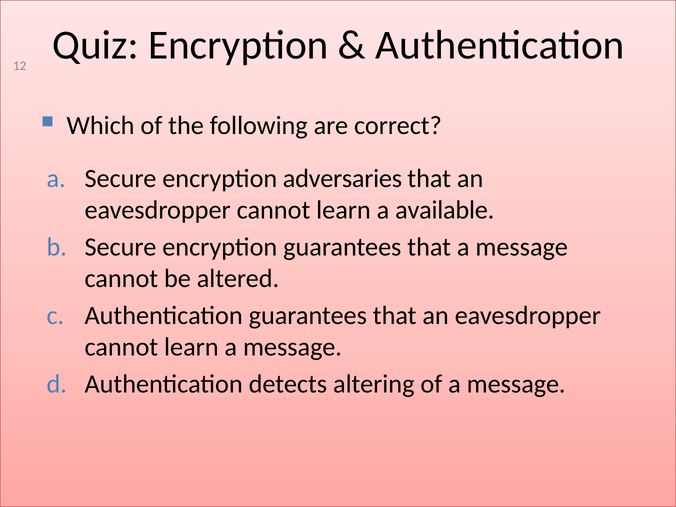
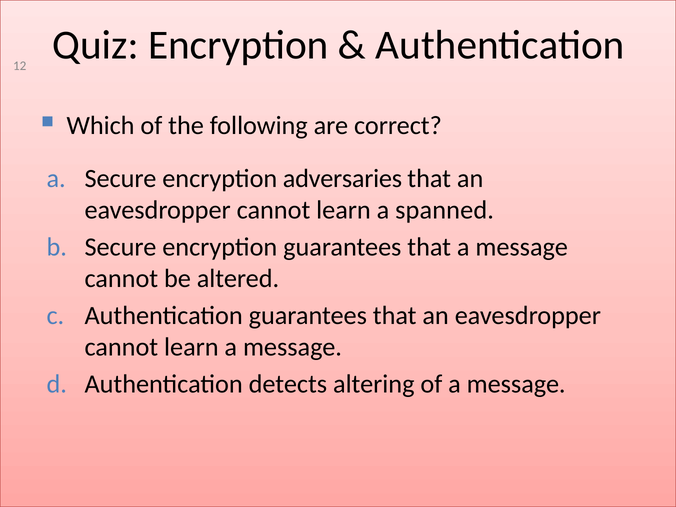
available: available -> spanned (445, 210)
